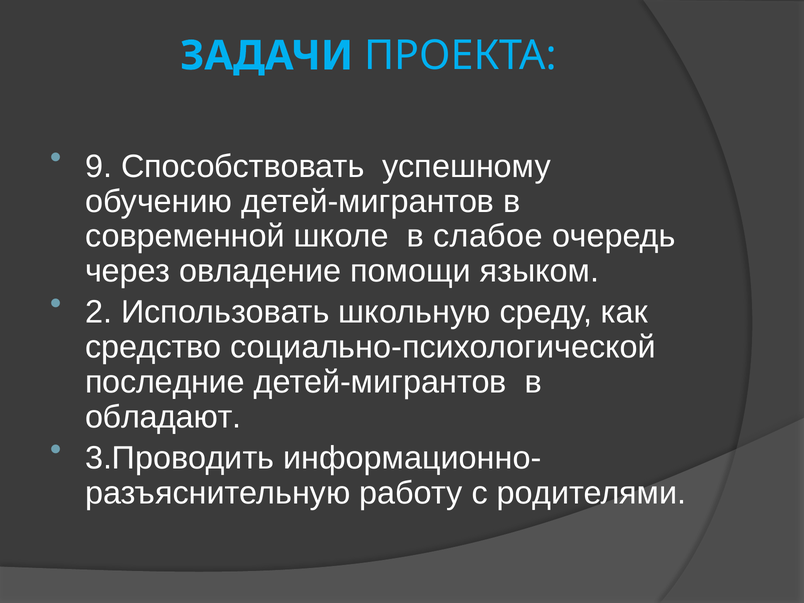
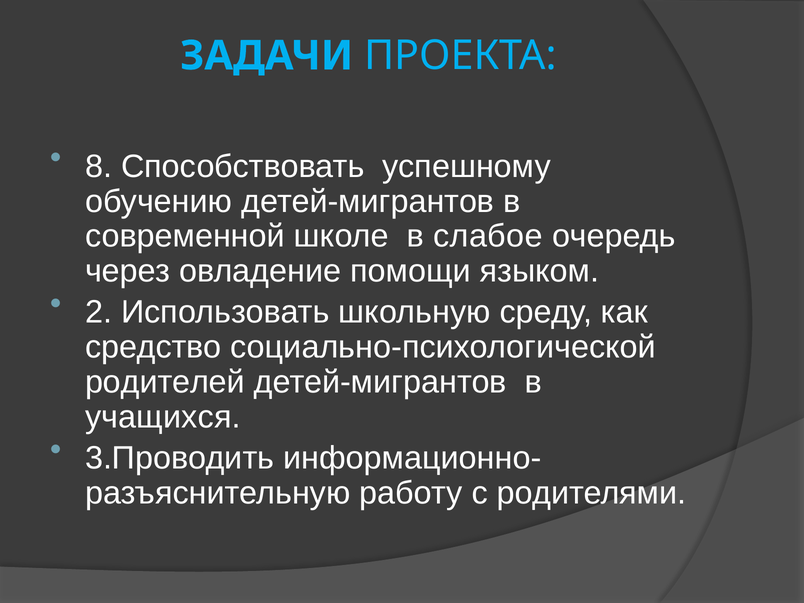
9: 9 -> 8 (99, 166)
последние: последние -> родителей (165, 382)
обладают: обладают -> учащихся (163, 417)
